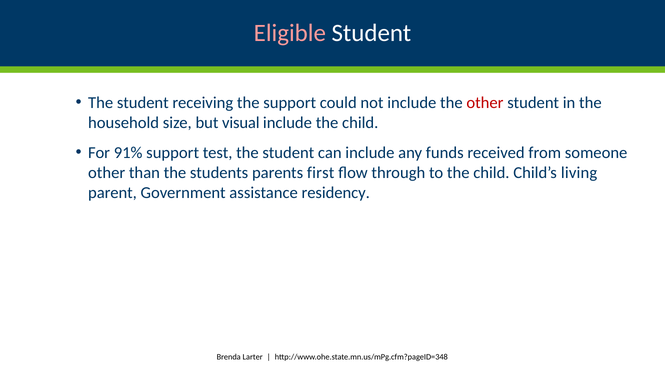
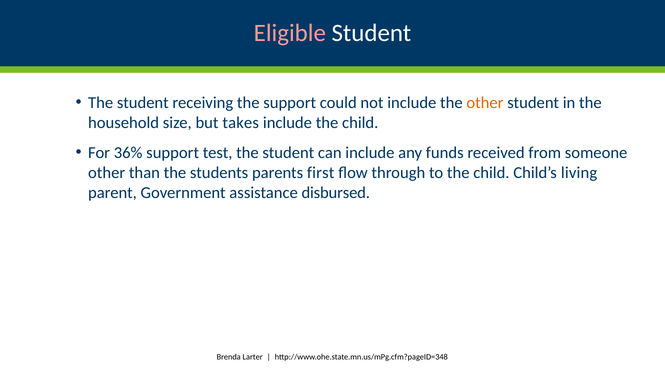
other colour: red -> orange (485, 103)
visual: visual -> takes (241, 123)
91%: 91% -> 36% (128, 153)
residency: residency -> disbursed (336, 193)
